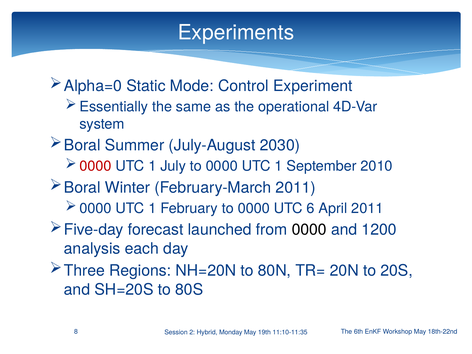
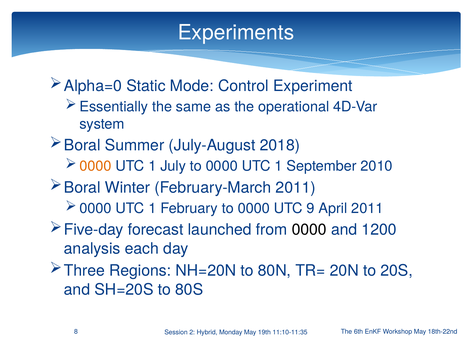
2030: 2030 -> 2018 (280, 145)
0000 colour: red -> orange (95, 166)
6: 6 -> 9 (311, 208)
